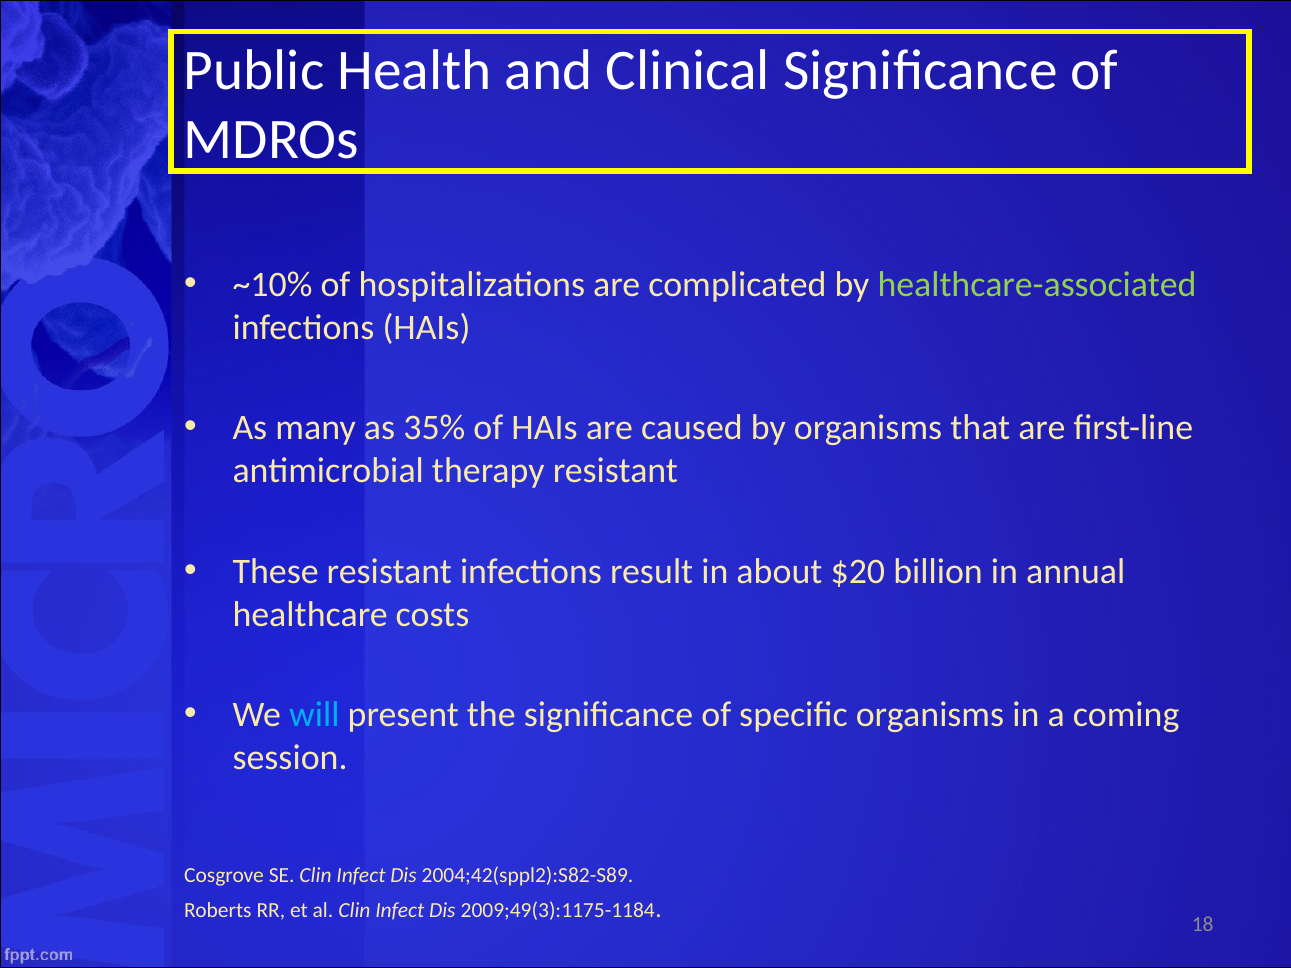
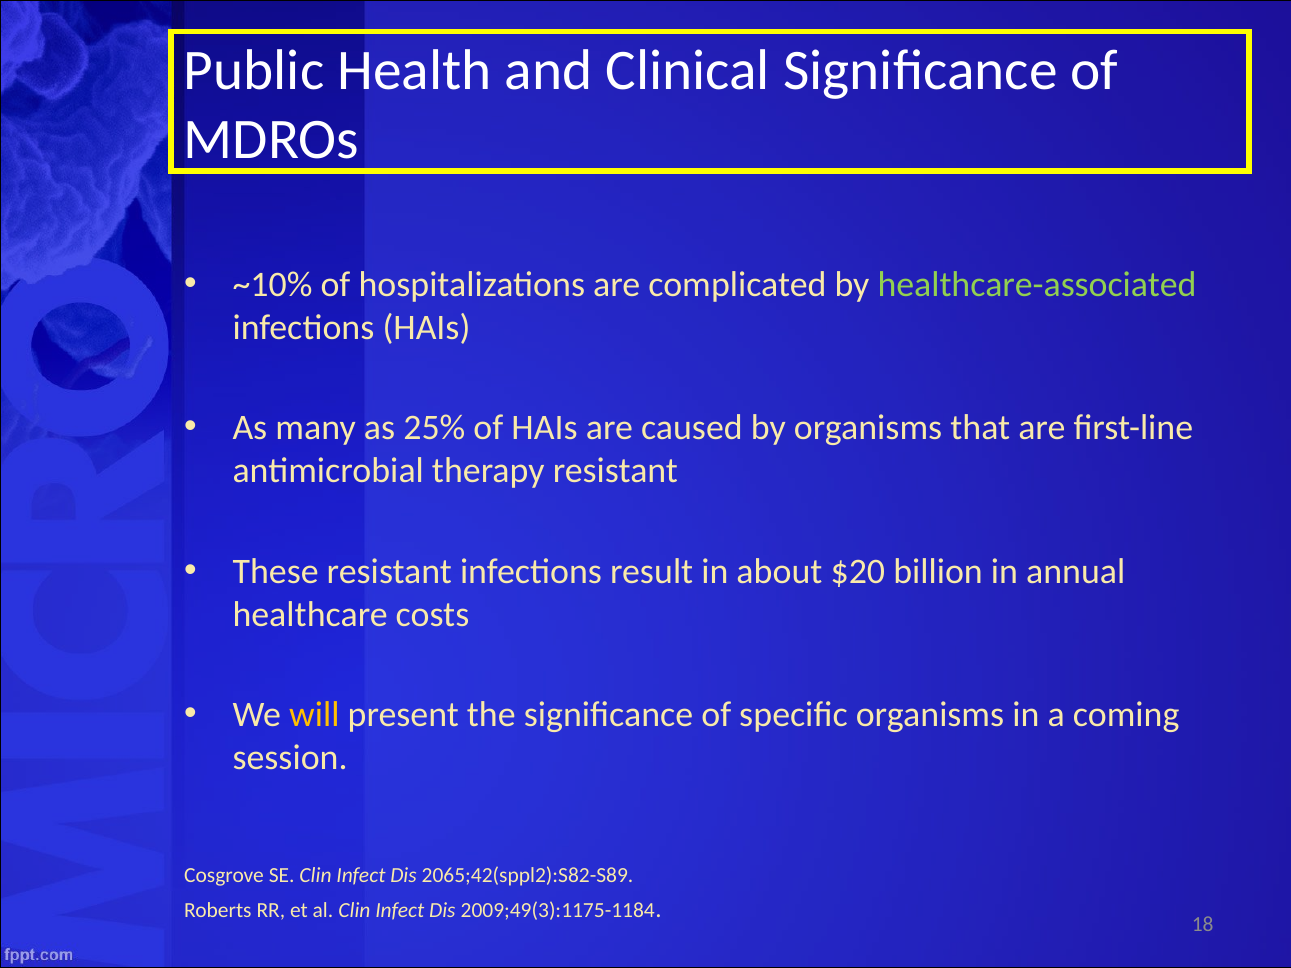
35%: 35% -> 25% (434, 428)
will colour: light blue -> yellow (314, 715)
2004;42(sppl2):S82-S89: 2004;42(sppl2):S82-S89 -> 2065;42(sppl2):S82-S89 (528, 876)
